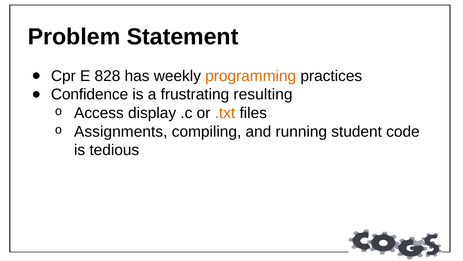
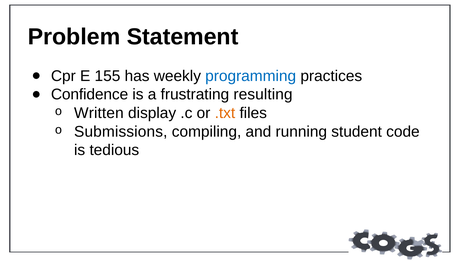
828: 828 -> 155 (107, 76)
programming colour: orange -> blue (251, 76)
Access: Access -> Written (99, 113)
Assignments: Assignments -> Submissions (121, 131)
